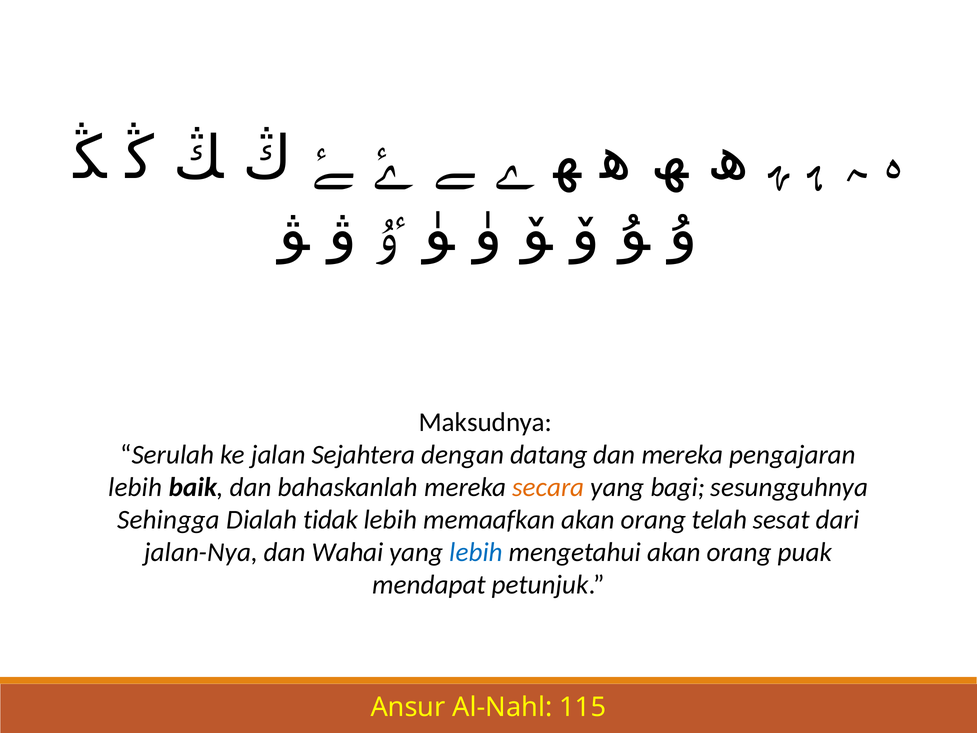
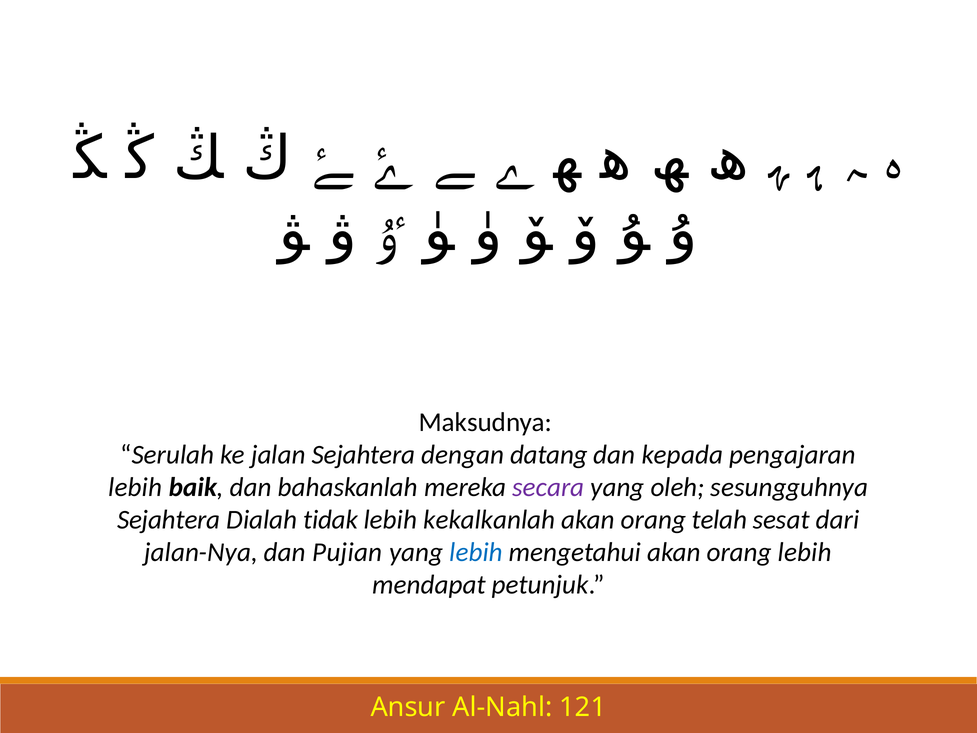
dan mereka: mereka -> kepada (682, 454)
secara colour: orange -> purple (548, 487)
bagi: bagi -> oleh (678, 487)
Sehingga: Sehingga -> Sejahtera (169, 520)
memaafkan: memaafkan -> kekalkanlah (489, 520)
Wahai: Wahai -> Pujian (347, 552)
orang puak: puak -> lebih (805, 552)
115: 115 -> 121 (583, 707)
